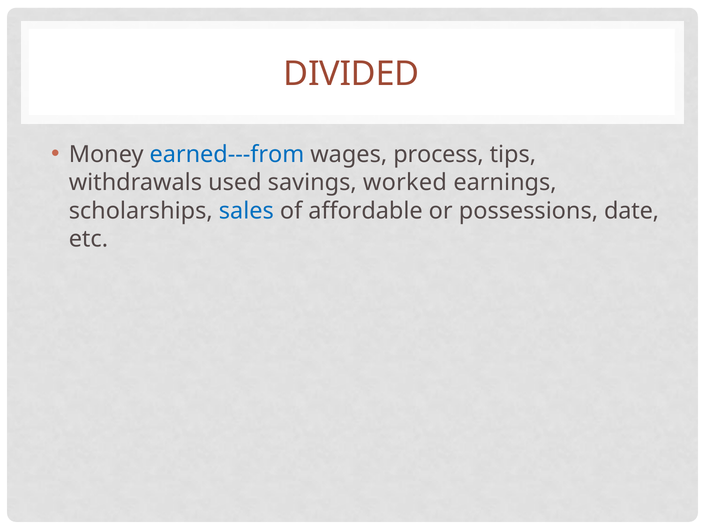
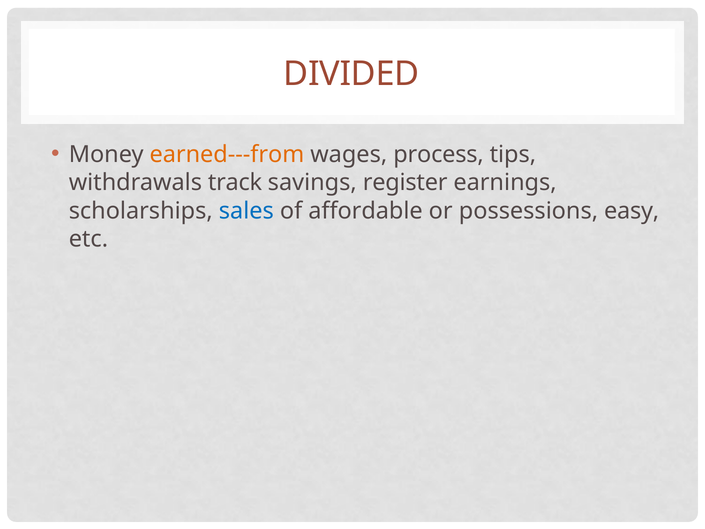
earned---from colour: blue -> orange (227, 154)
used: used -> track (235, 183)
worked: worked -> register (405, 183)
date: date -> easy (632, 211)
